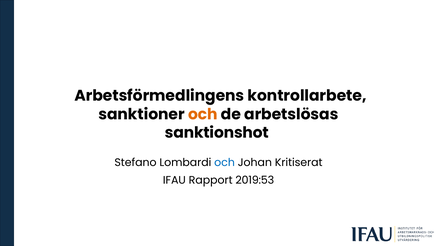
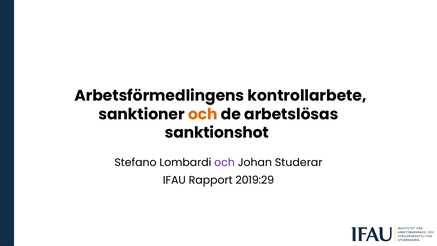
och colour: blue -> purple (225, 163)
Kritiserat: Kritiserat -> Studerar (299, 163)
2019:53: 2019:53 -> 2019:29 (255, 180)
